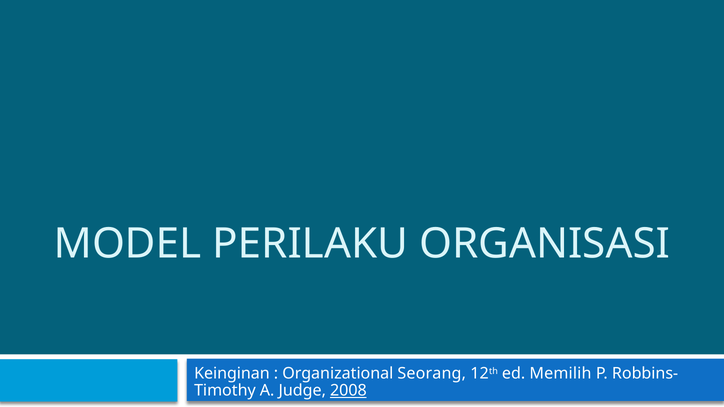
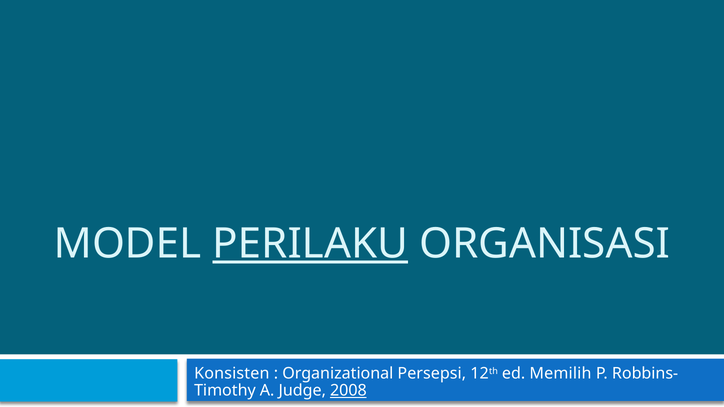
PERILAKU underline: none -> present (310, 244)
Keinginan: Keinginan -> Konsisten (232, 374)
Seorang: Seorang -> Persepsi (432, 374)
